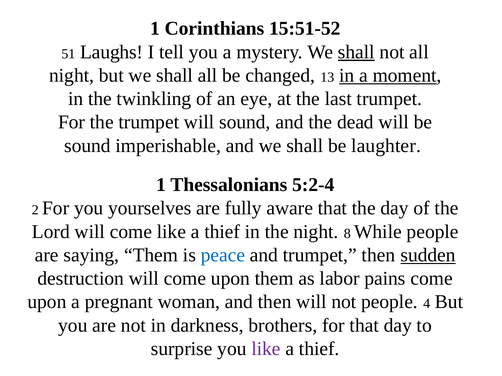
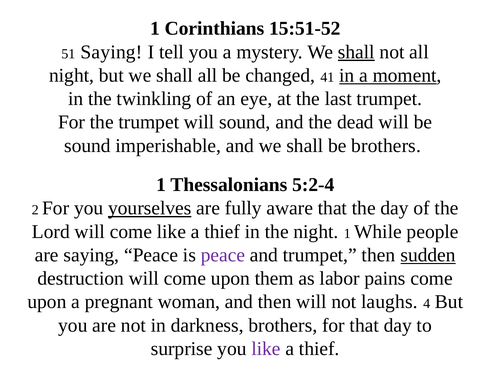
51 Laughs: Laughs -> Saying (111, 52)
13: 13 -> 41 (327, 77)
be laughter: laughter -> brothers (386, 146)
yourselves underline: none -> present (150, 209)
night 8: 8 -> 1 (347, 234)
saying Them: Them -> Peace (151, 255)
peace colour: blue -> purple (223, 255)
not people: people -> laughs (389, 302)
